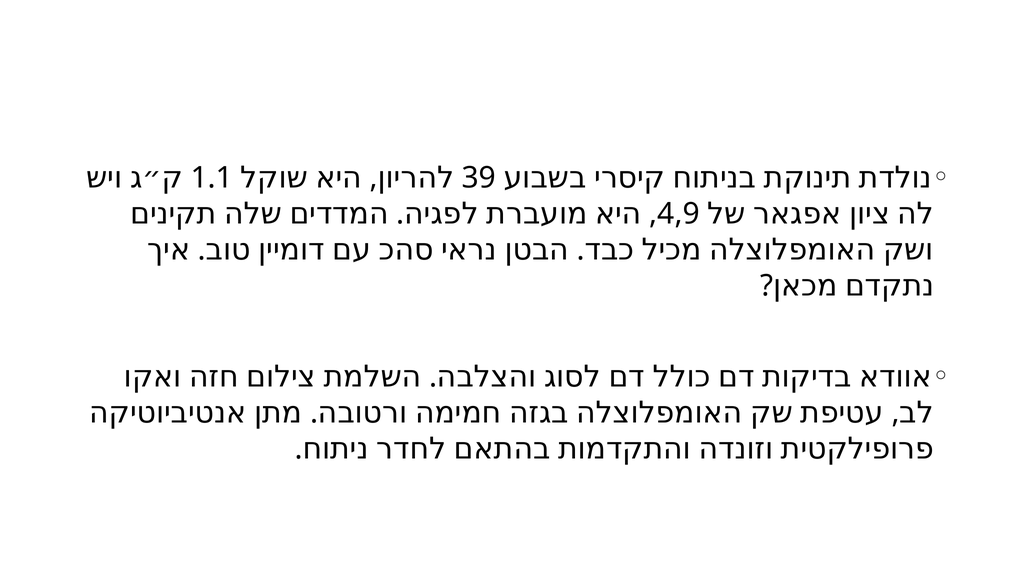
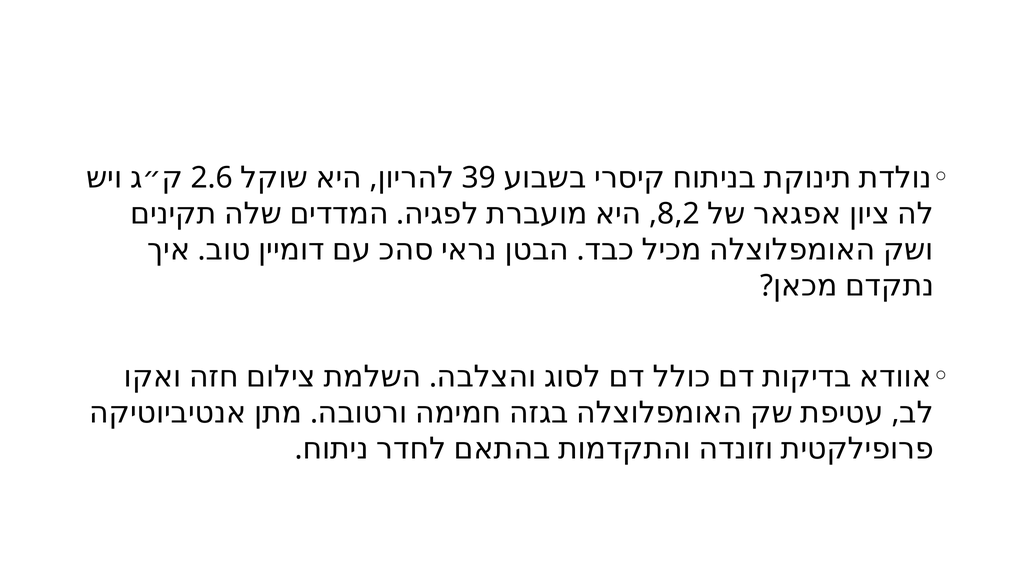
1.1: 1.1 -> 2.6 (212, 178)
4,9: 4,9 -> 8,2 (679, 214)
